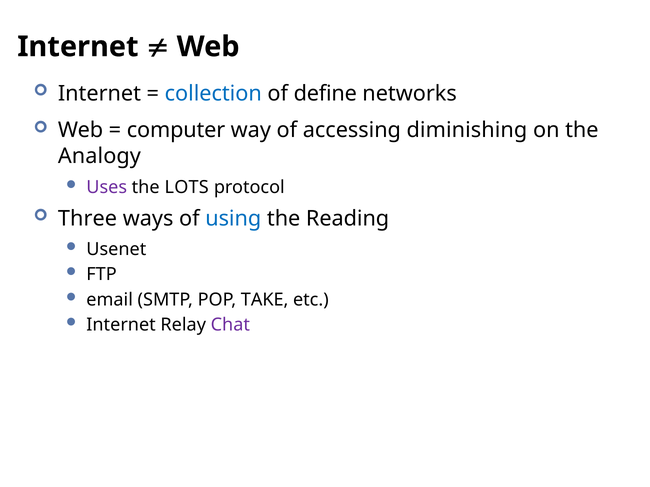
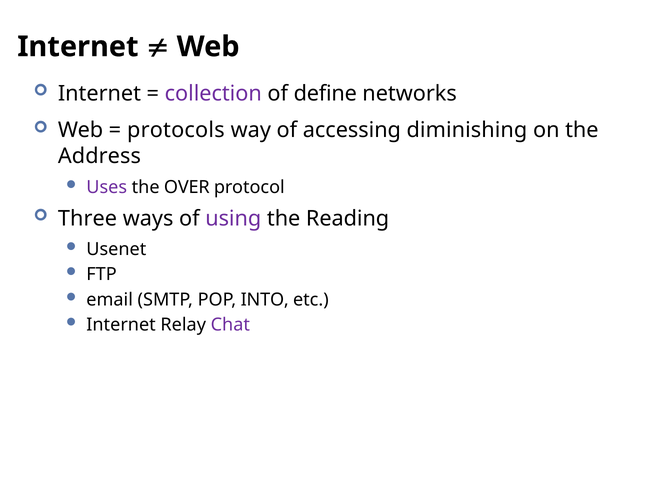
collection colour: blue -> purple (213, 94)
computer: computer -> protocols (176, 130)
Analogy: Analogy -> Address (99, 156)
LOTS: LOTS -> OVER (187, 187)
using colour: blue -> purple (233, 219)
TAKE: TAKE -> INTO (265, 300)
